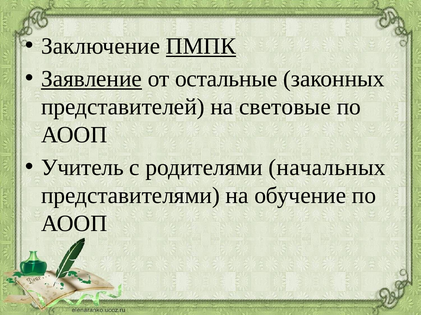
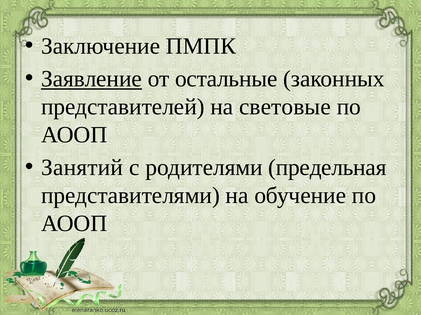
ПМПК underline: present -> none (201, 46)
Учитель: Учитель -> Занятий (82, 168)
начальных: начальных -> предельная (327, 168)
